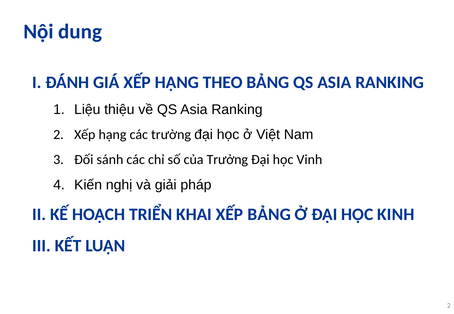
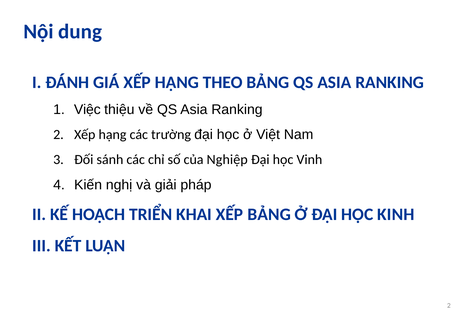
Liệu: Liệu -> Việc (87, 110)
Trưởng: Trưởng -> Nghiệp (227, 160)
